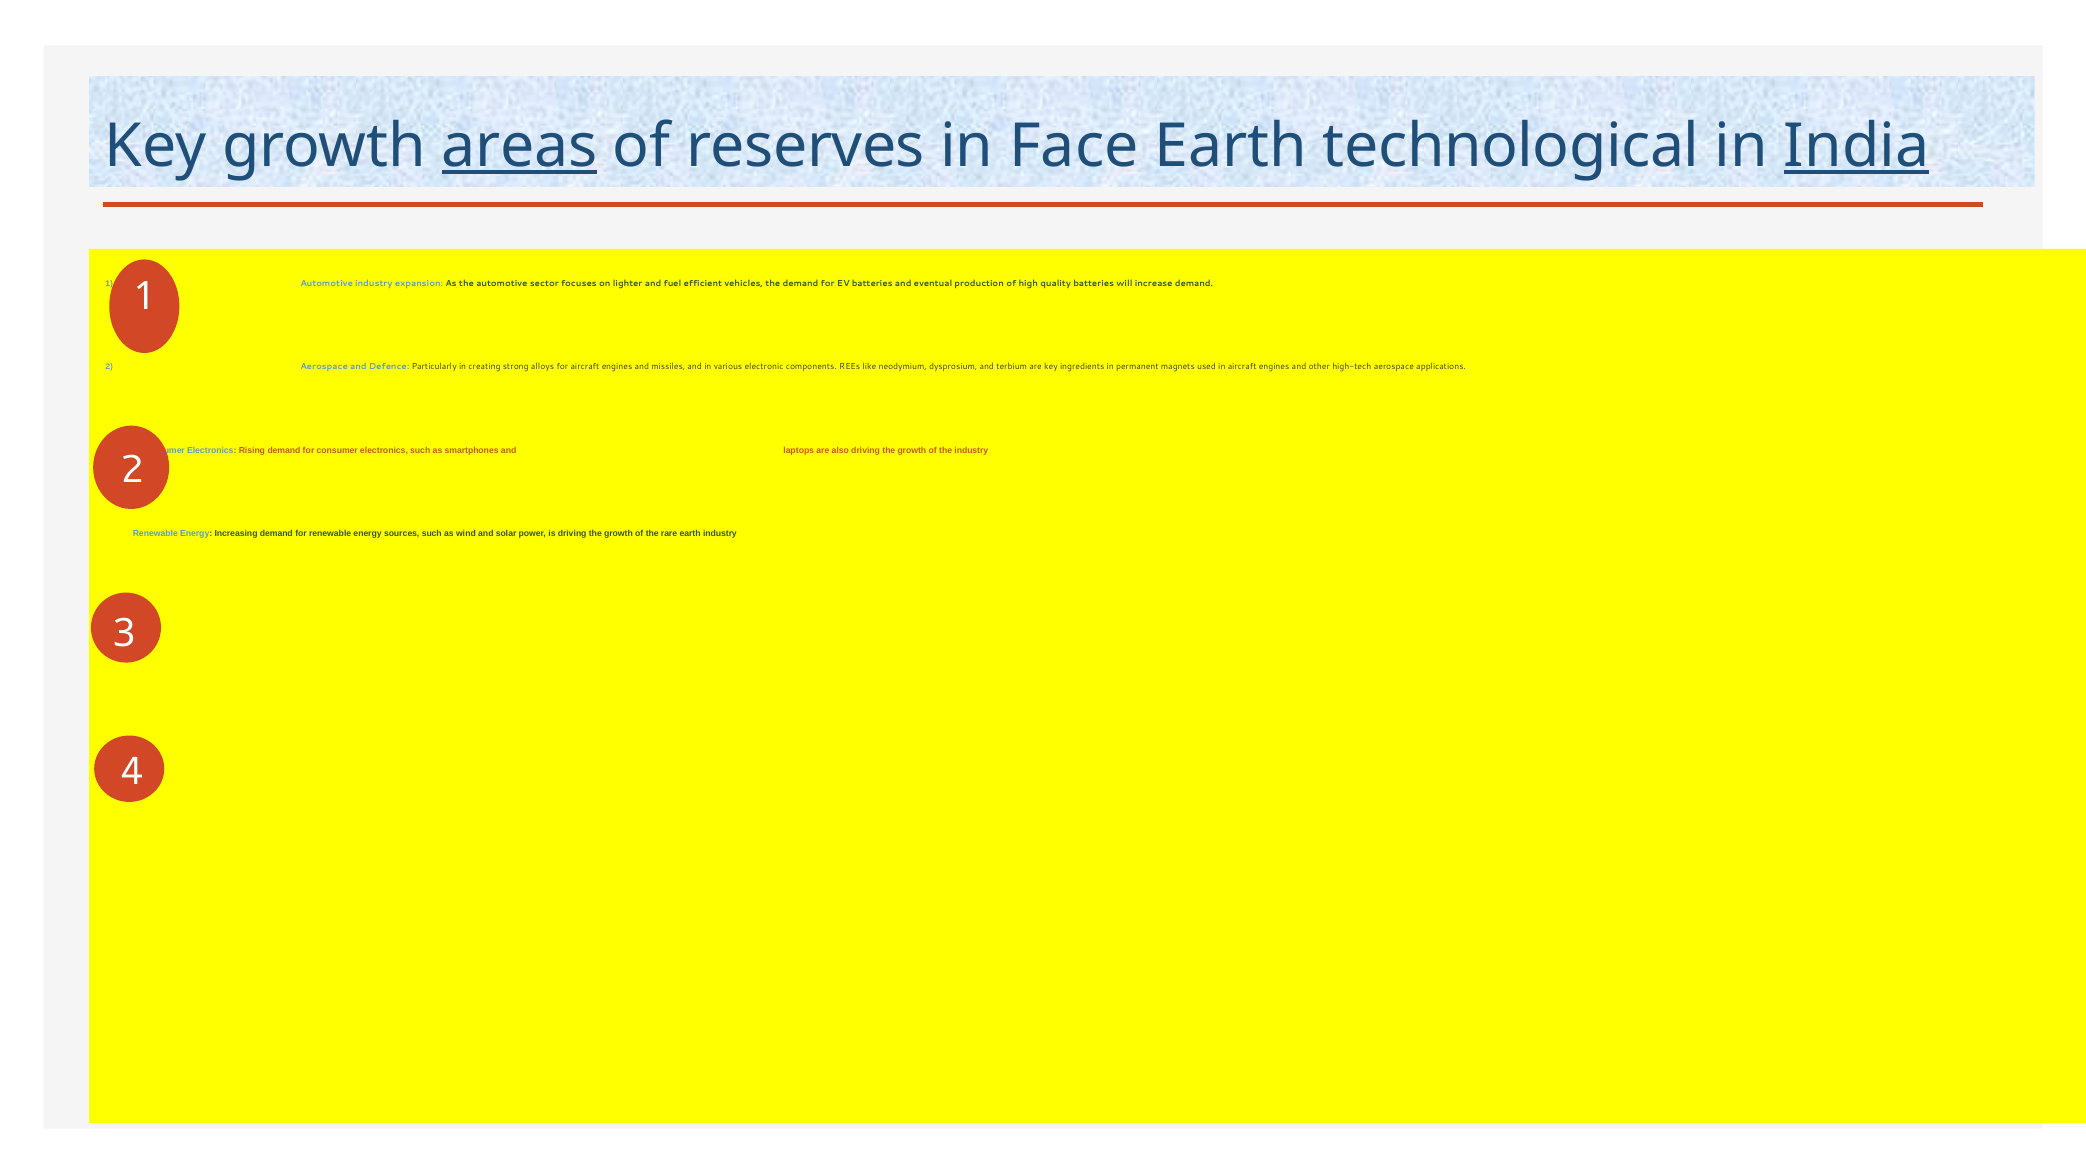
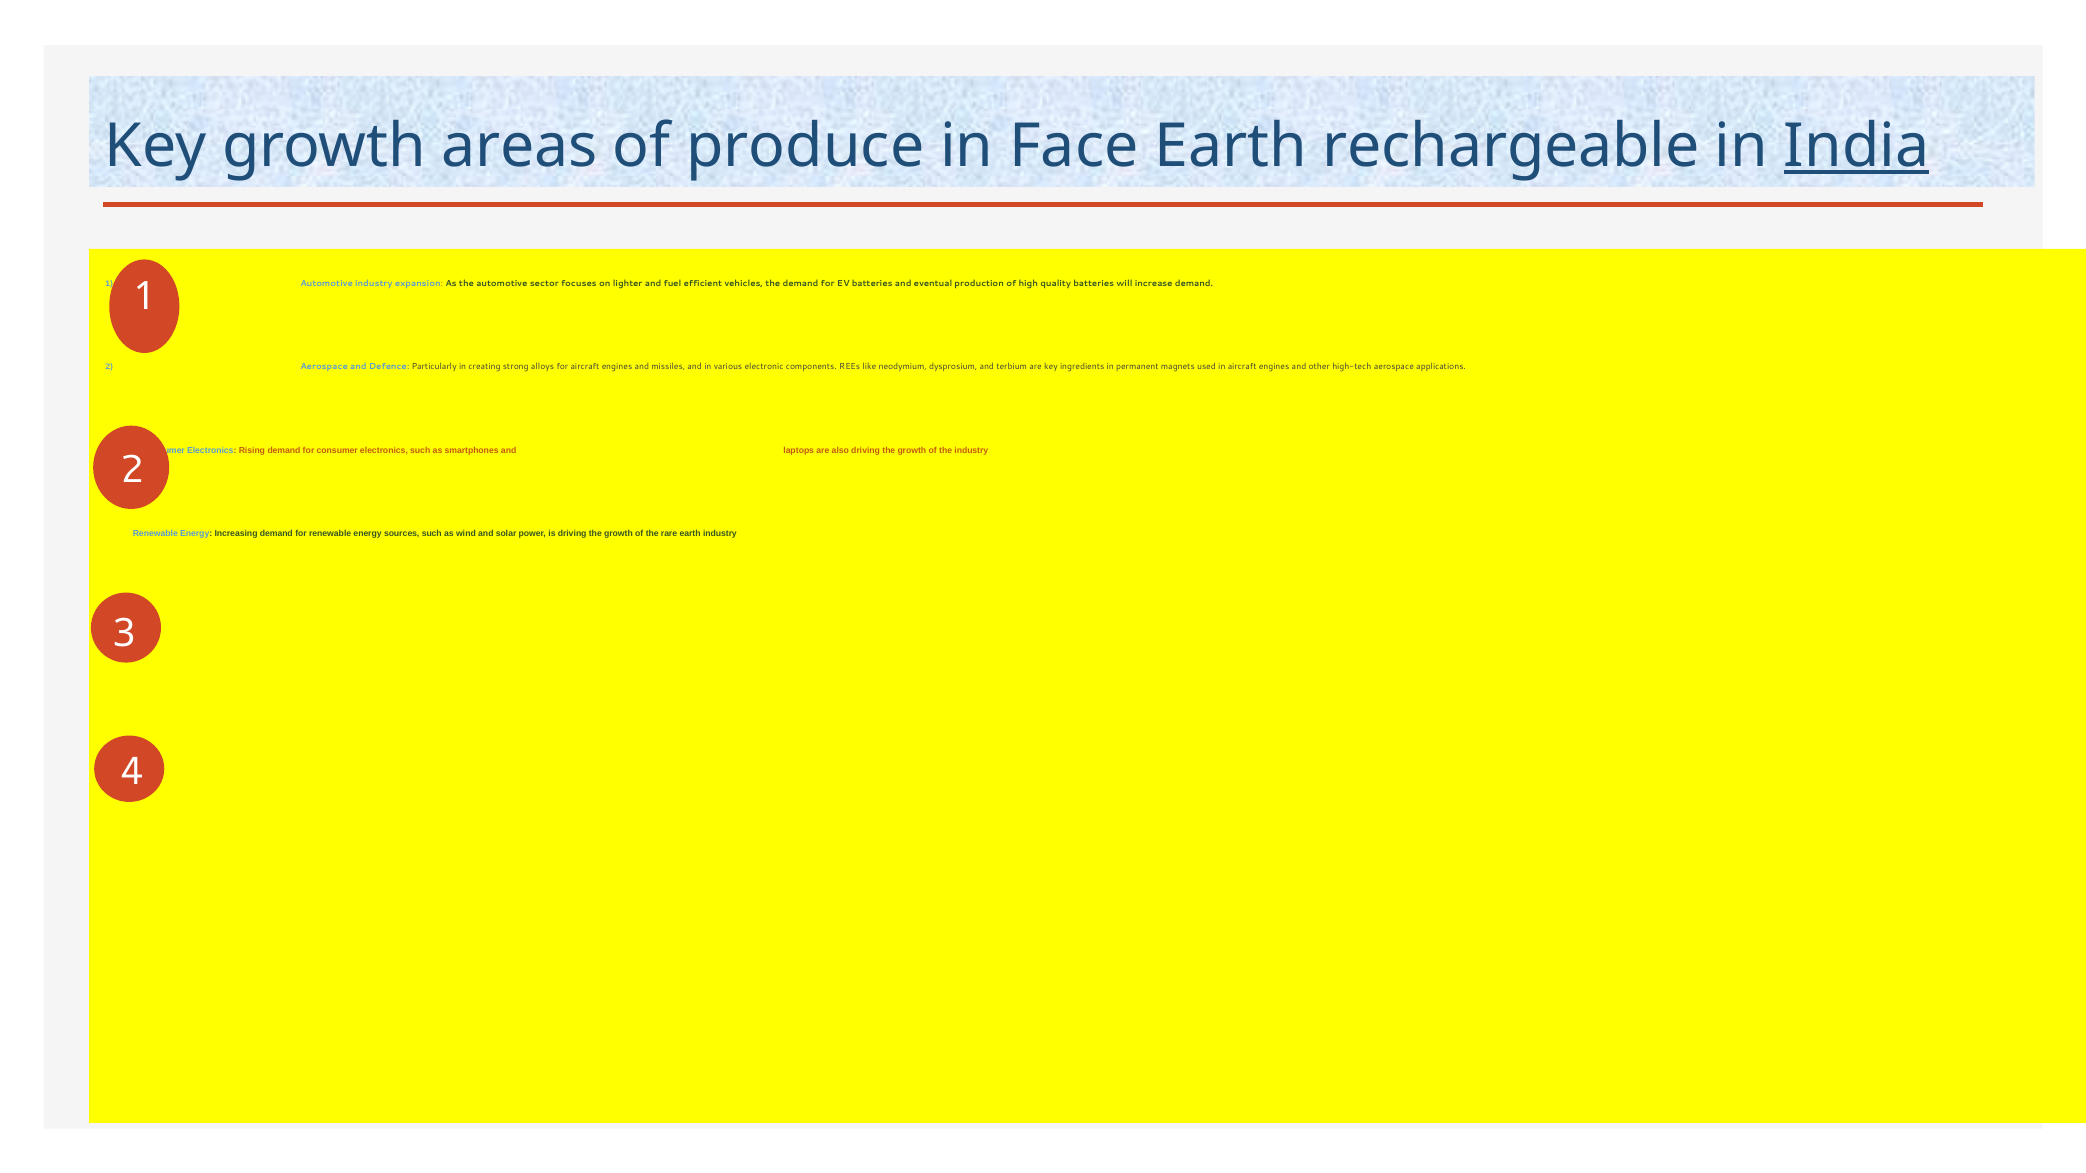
areas underline: present -> none (520, 146)
reserves: reserves -> produce (805, 146)
technological: technological -> rechargeable (1511, 146)
